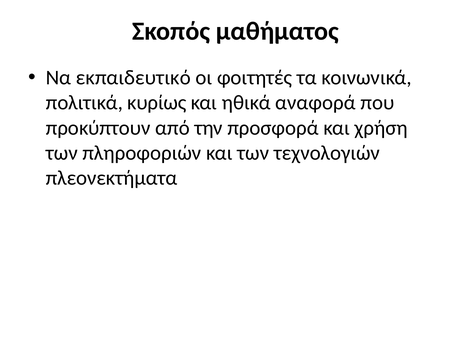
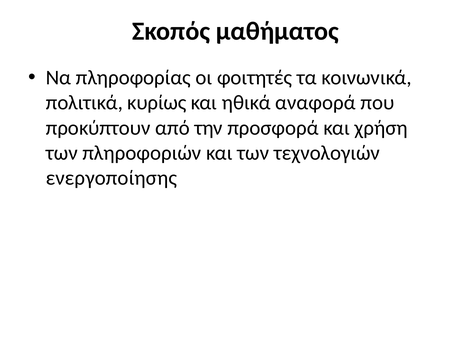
εκπαιδευτικό: εκπαιδευτικό -> πληροφορίας (133, 78)
πλεονεκτήματα: πλεονεκτήματα -> ενεργοποίησης (111, 178)
